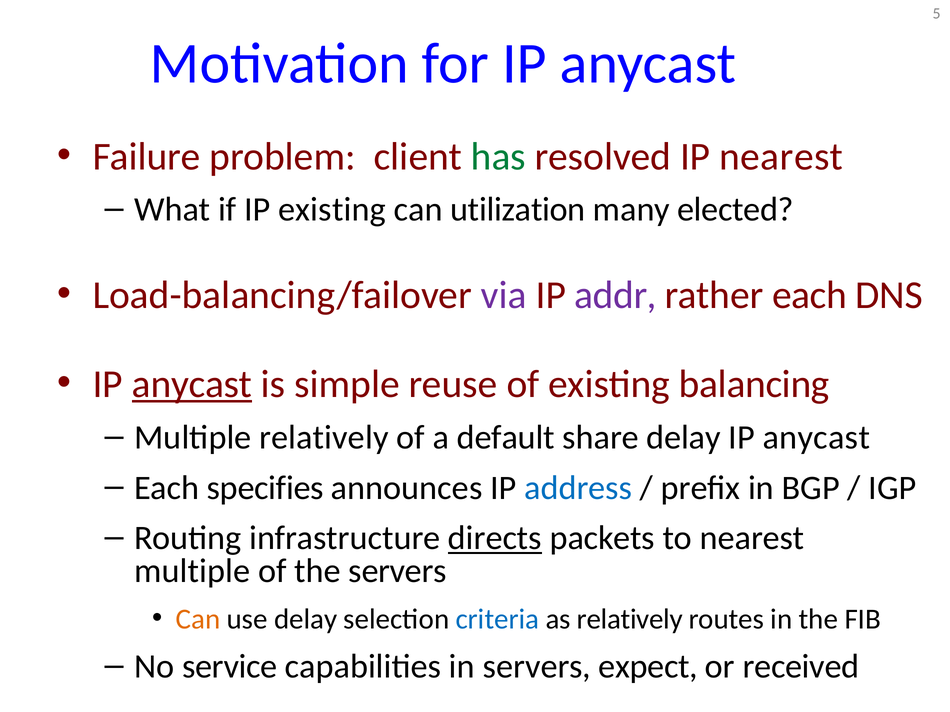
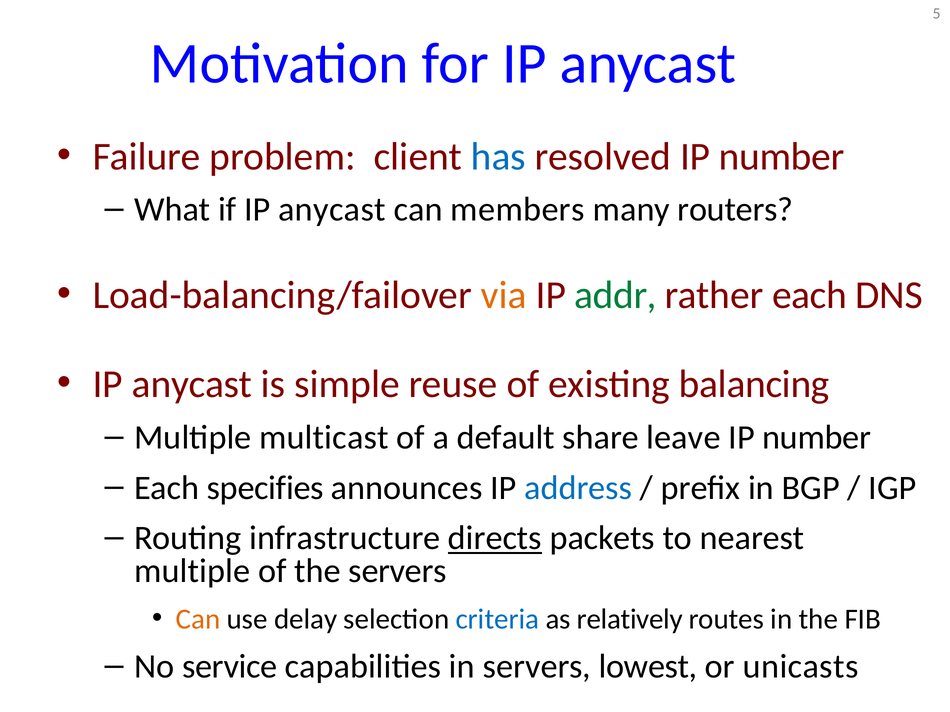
has colour: green -> blue (498, 157)
resolved IP nearest: nearest -> number (782, 157)
if IP existing: existing -> anycast (332, 210)
utilization: utilization -> members (518, 210)
elected: elected -> routers (735, 210)
via colour: purple -> orange (504, 295)
addr colour: purple -> green (616, 295)
anycast underline: present -> none (192, 385)
Multiple relatively: relatively -> multicast (324, 438)
share delay: delay -> leave (683, 438)
anycast: anycast -> number (817, 438)
expect: expect -> lowest (648, 667)
received: received -> unicasts (801, 667)
